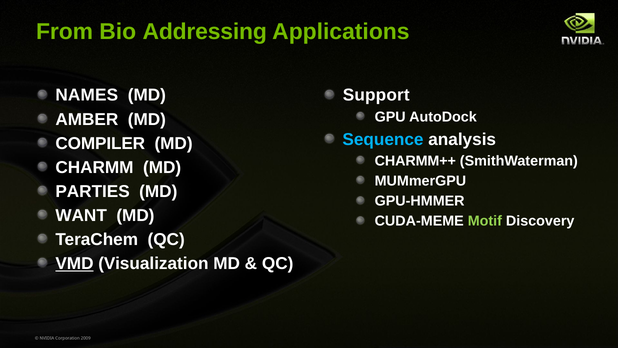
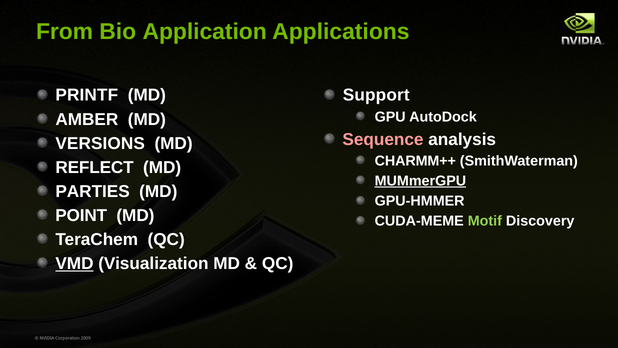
Addressing: Addressing -> Application (205, 32)
NAMES: NAMES -> PRINTF (87, 95)
Sequence colour: light blue -> pink (383, 139)
COMPILER: COMPILER -> VERSIONS (100, 143)
CHARMM: CHARMM -> REFLECT (95, 167)
MUMmerGPU underline: none -> present (420, 181)
WANT: WANT -> POINT (81, 215)
